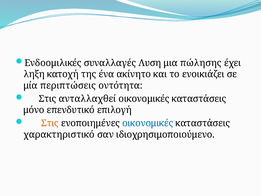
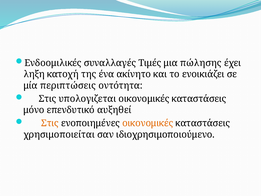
Λυση: Λυση -> Τιμές (150, 63)
ανταλλαχθεί: ανταλλαχθεί -> υπολογιζεται (87, 99)
επιλογή: επιλογή -> αυξηθεί (114, 110)
οικονομικές colour: blue -> orange (148, 123)
χαρακτηριστικό: χαρακτηριστικό -> χρησιμοποιείται (59, 134)
